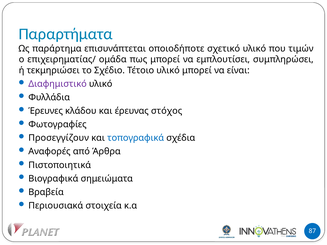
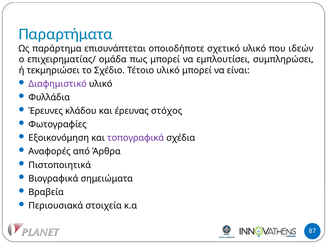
τιμών: τιμών -> ιδεών (301, 49)
Προσεγγίζουν: Προσεγγίζουν -> Εξοικονόμηση (59, 138)
τοπογραφικά colour: blue -> purple (136, 138)
